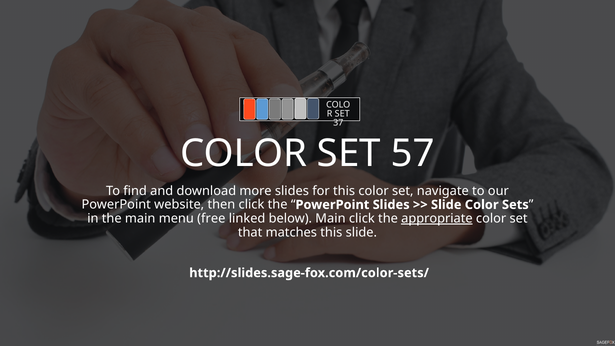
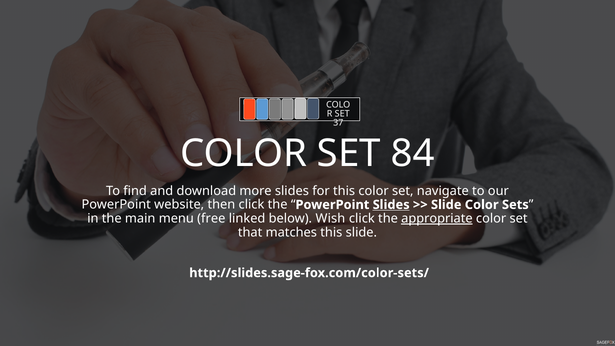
57: 57 -> 84 (413, 154)
Slides underline: none -> present (391, 205)
below Main: Main -> Wish (330, 219)
